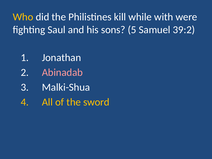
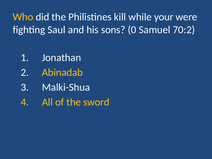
with: with -> your (164, 17)
5: 5 -> 0 (132, 30)
39:2: 39:2 -> 70:2 (184, 30)
Abinadab colour: pink -> yellow (62, 72)
